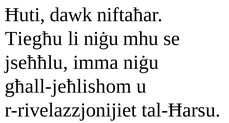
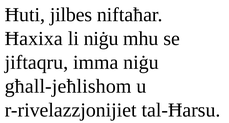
dawk: dawk -> jilbes (71, 15)
Tiegħu: Tiegħu -> Ħaxixa (34, 39)
jseħħlu: jseħħlu -> jiftaqru (36, 63)
